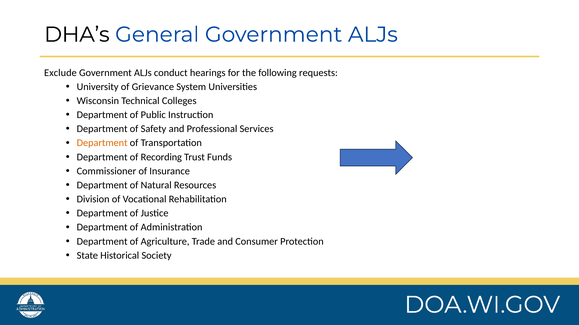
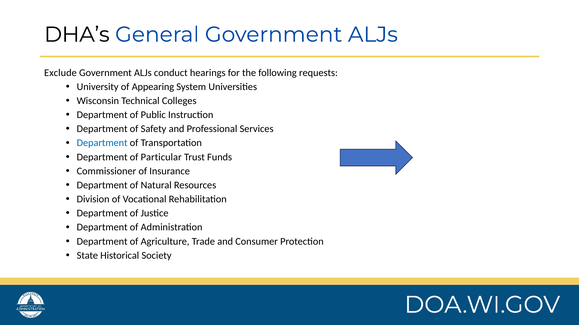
Grievance: Grievance -> Appearing (153, 87)
Department colour: orange -> blue (102, 143)
Recording: Recording -> Particular (161, 157)
